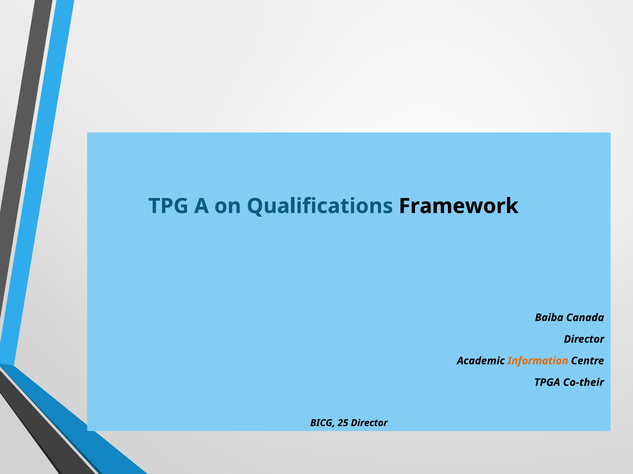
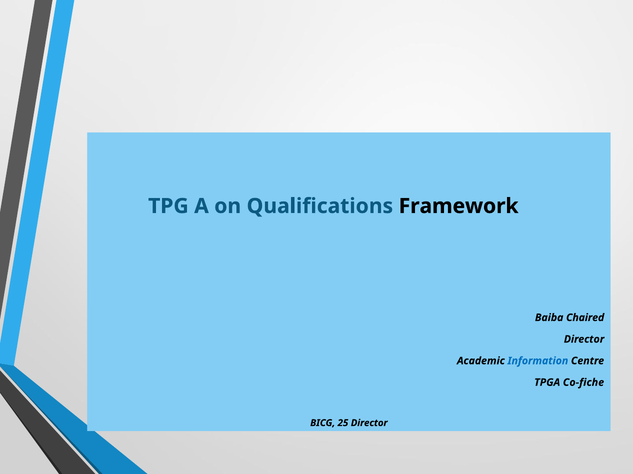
Canada: Canada -> Chaired (585, 318)
Information colour: orange -> blue (538, 361)
Co-their: Co-their -> Co-fiche (583, 383)
